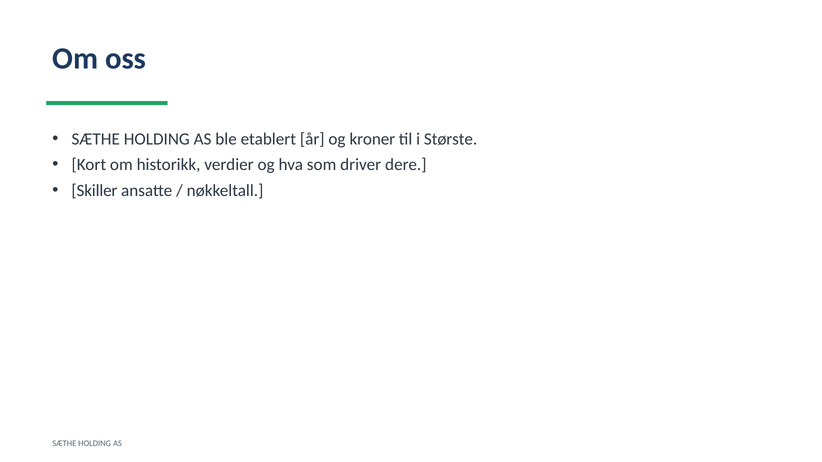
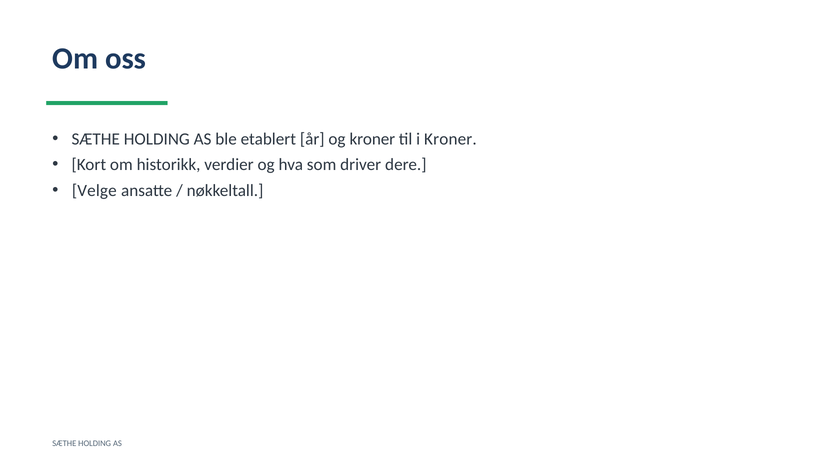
i Største: Største -> Kroner (450, 139)
Skiller: Skiller -> Velge (94, 191)
